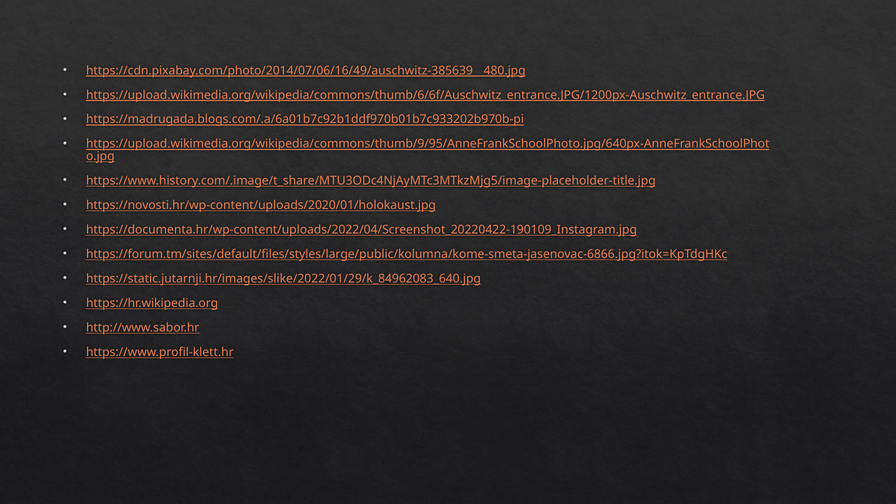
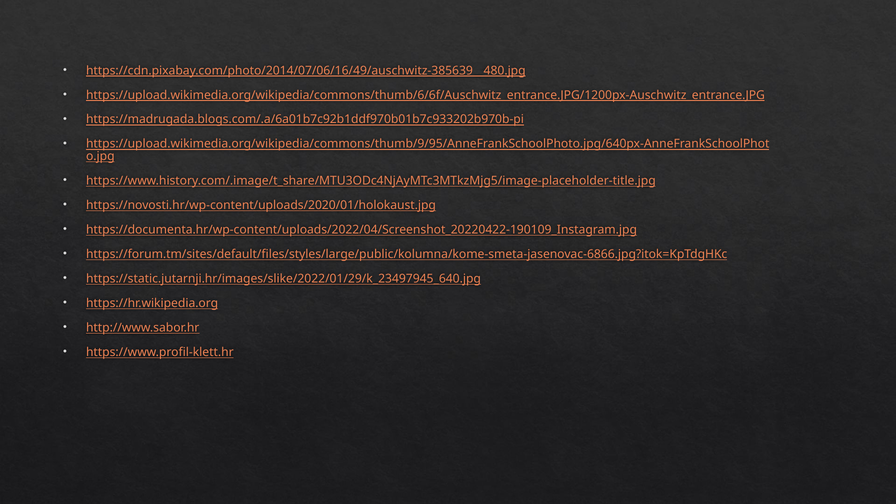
https://static.jutarnji.hr/images/slike/2022/01/29/k_84962083_640.jpg: https://static.jutarnji.hr/images/slike/2022/01/29/k_84962083_640.jpg -> https://static.jutarnji.hr/images/slike/2022/01/29/k_23497945_640.jpg (283, 279)
